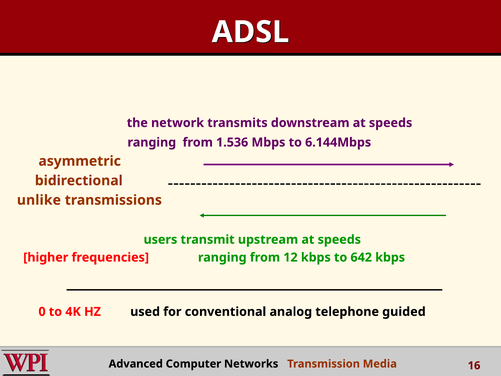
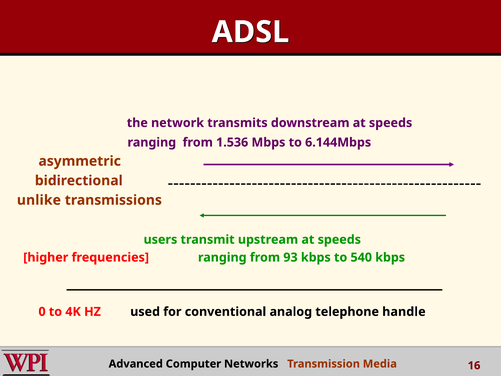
12: 12 -> 93 (290, 257)
642: 642 -> 540 (361, 257)
guided: guided -> handle (404, 312)
